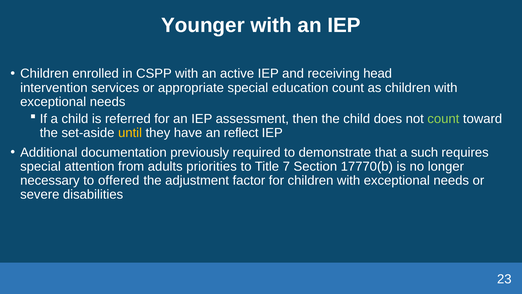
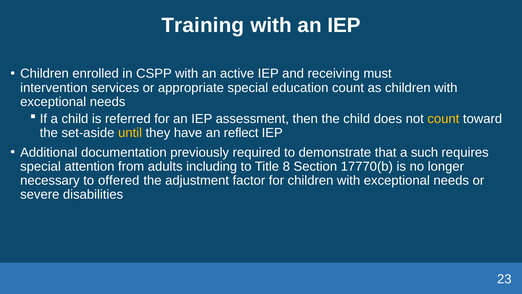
Younger: Younger -> Training (203, 25)
head: head -> must (378, 74)
count colour: light green -> yellow (443, 119)
priorities: priorities -> including (212, 166)
7: 7 -> 8 (286, 166)
